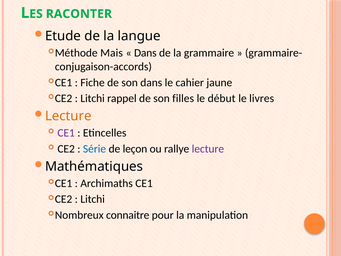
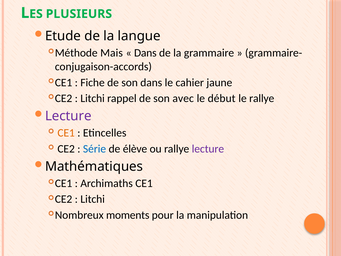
RACONTER: RACONTER -> PLUSIEURS (79, 14)
filles: filles -> avec (183, 98)
le livres: livres -> rallye (262, 98)
Lecture colour: orange -> purple (68, 116)
CE1 colour: purple -> orange (66, 133)
leçon: leçon -> élève (135, 149)
connaitre: connaitre -> moments (128, 215)
